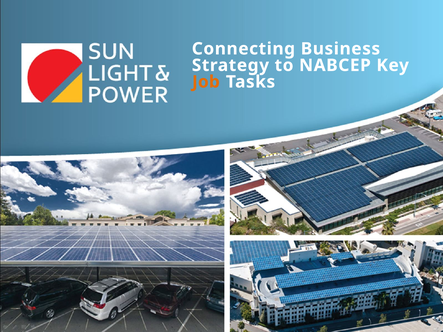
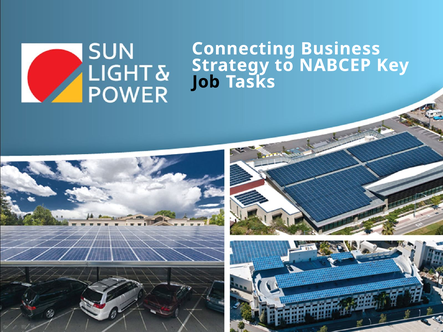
Job colour: orange -> black (206, 82)
